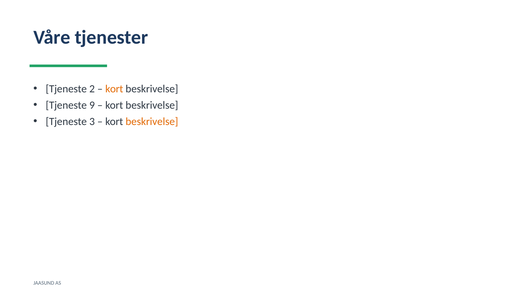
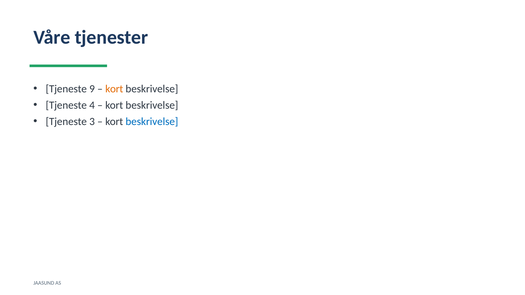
2: 2 -> 9 (92, 89)
9: 9 -> 4 (92, 105)
beskrivelse colour: orange -> blue (152, 122)
